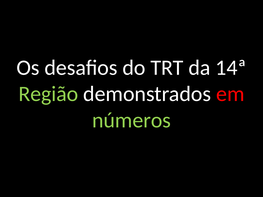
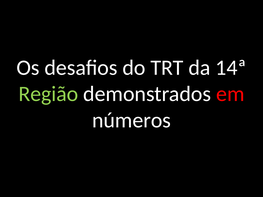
números colour: light green -> white (131, 120)
